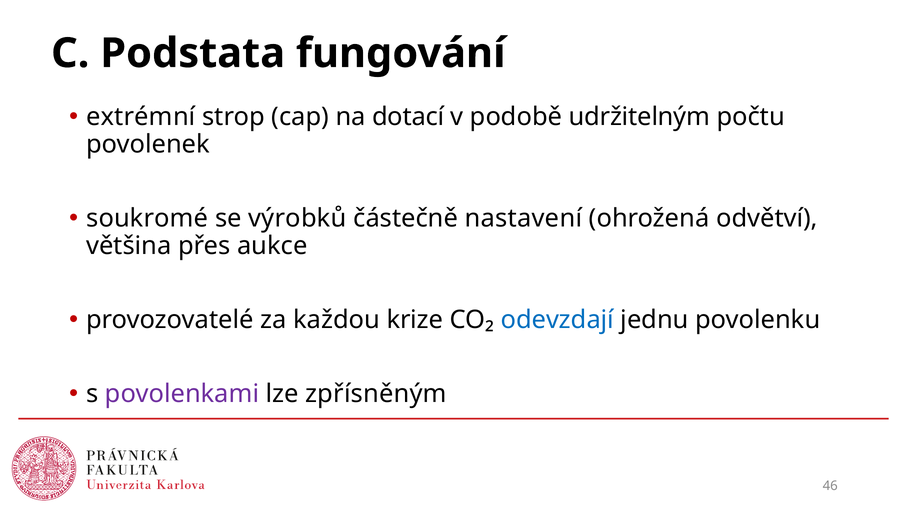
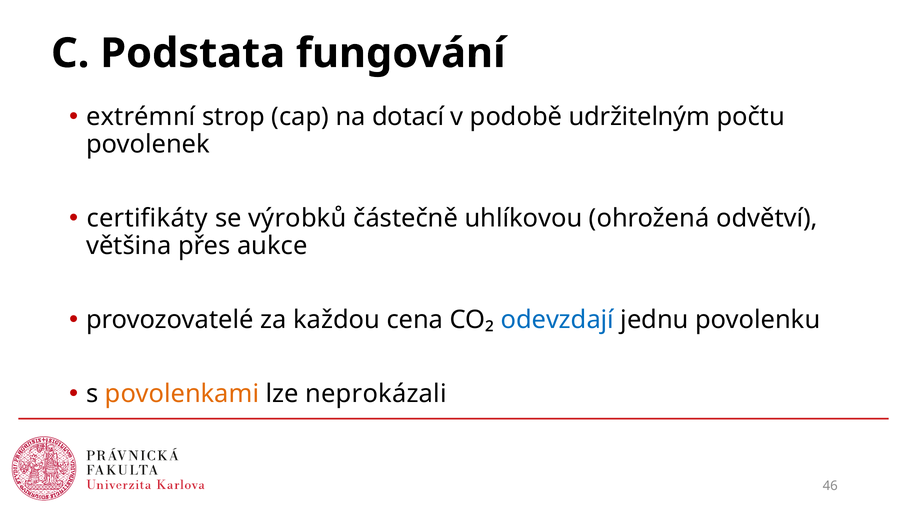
soukromé: soukromé -> certifikáty (147, 218)
nastavení: nastavení -> uhlíkovou (524, 218)
krize: krize -> cena (415, 320)
povolenkami colour: purple -> orange (182, 394)
zpřísněným: zpřísněným -> neprokázali (376, 394)
